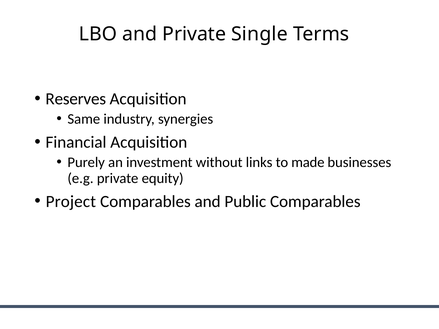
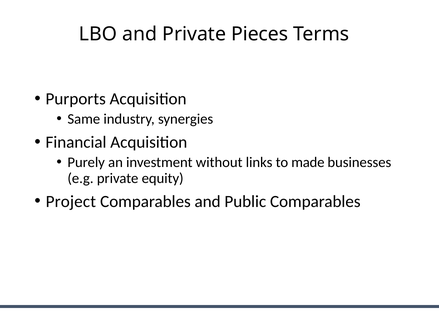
Single: Single -> Pieces (260, 34)
Reserves: Reserves -> Purports (76, 99)
